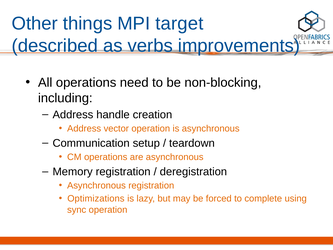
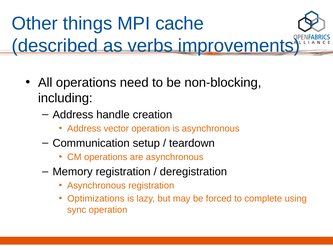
target: target -> cache (180, 23)
